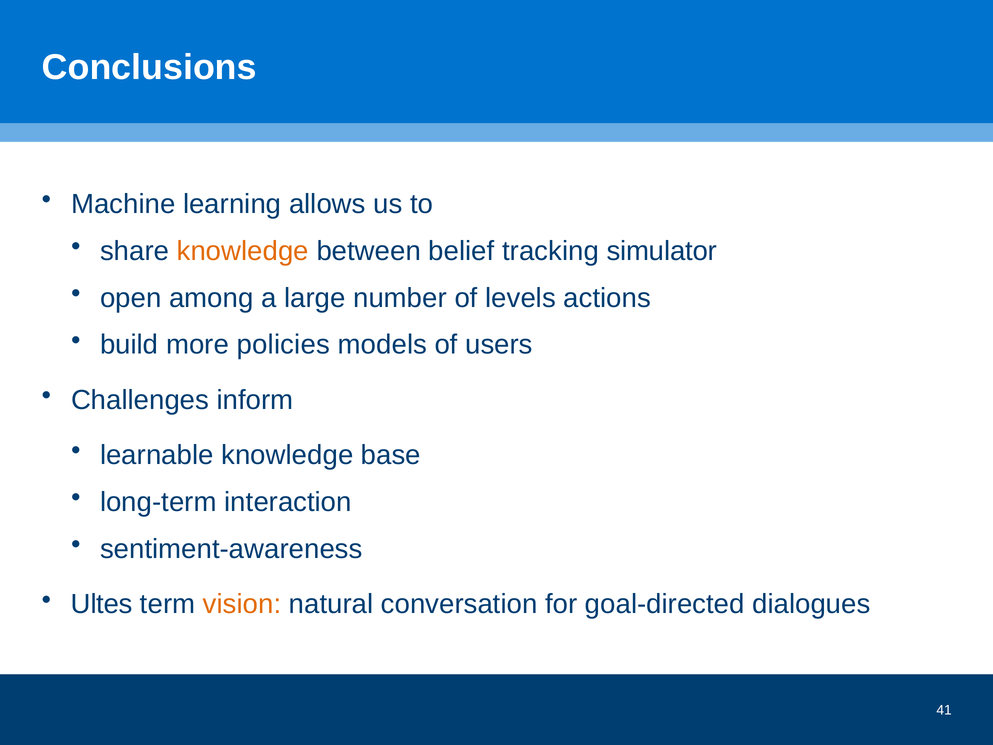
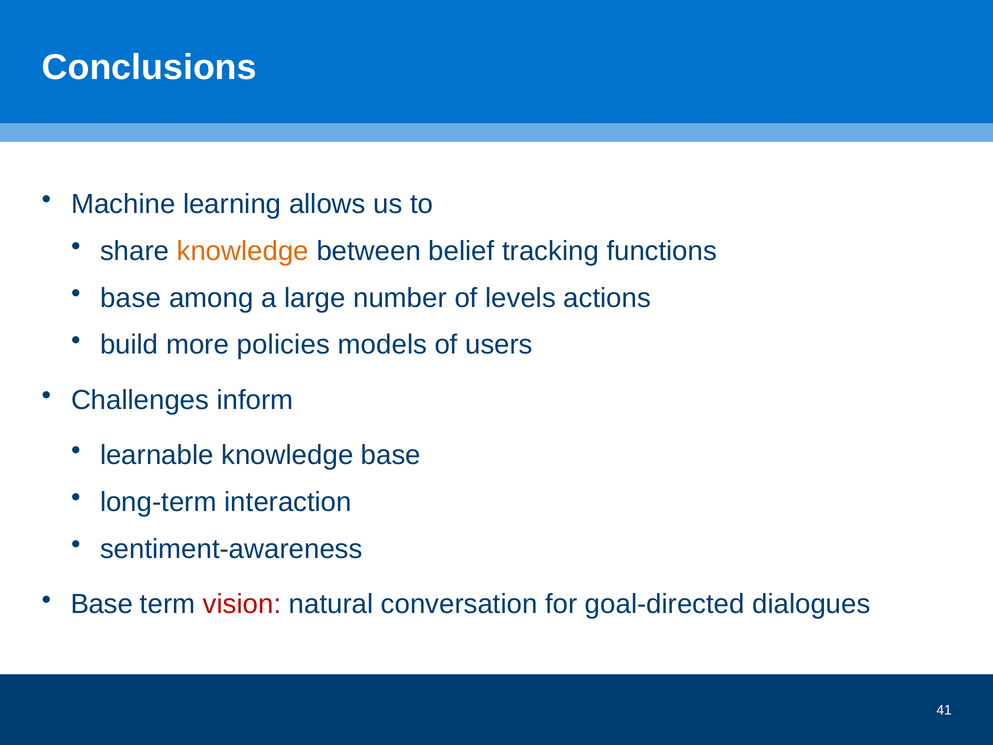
simulator: simulator -> functions (662, 251)
open: open -> base (131, 298)
Ultes: Ultes -> Base (102, 604)
vision colour: orange -> red (242, 604)
